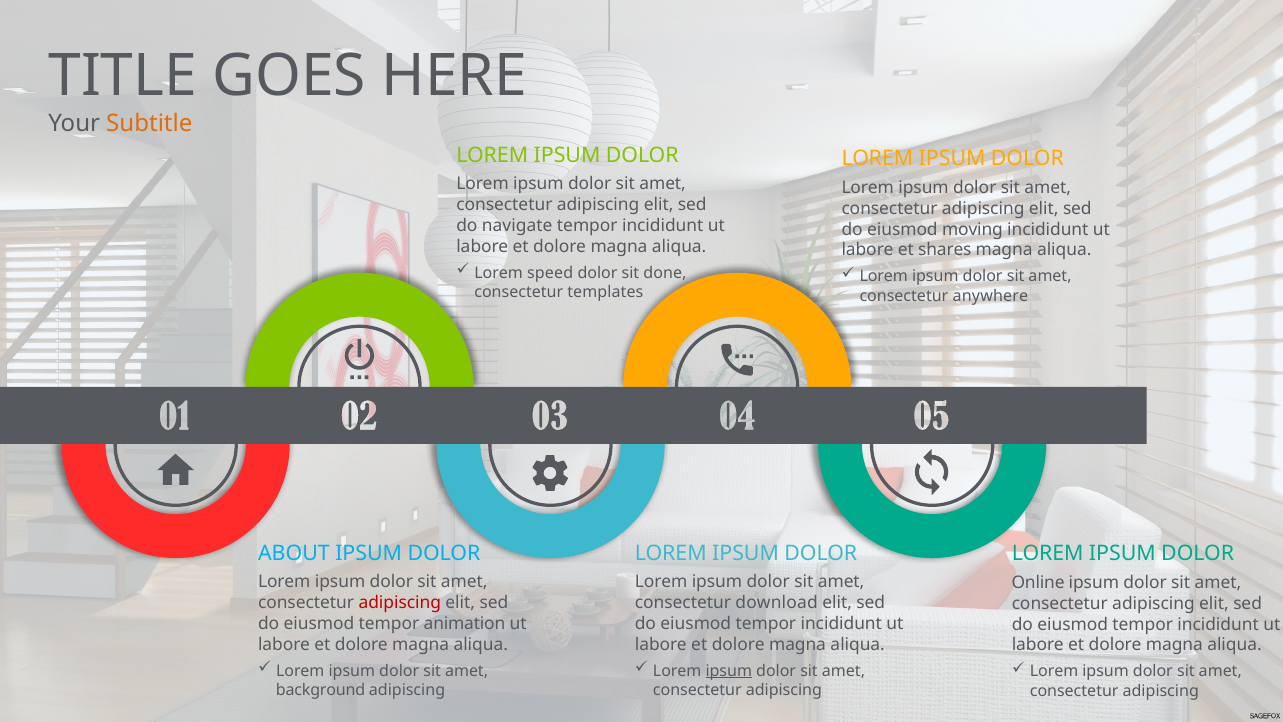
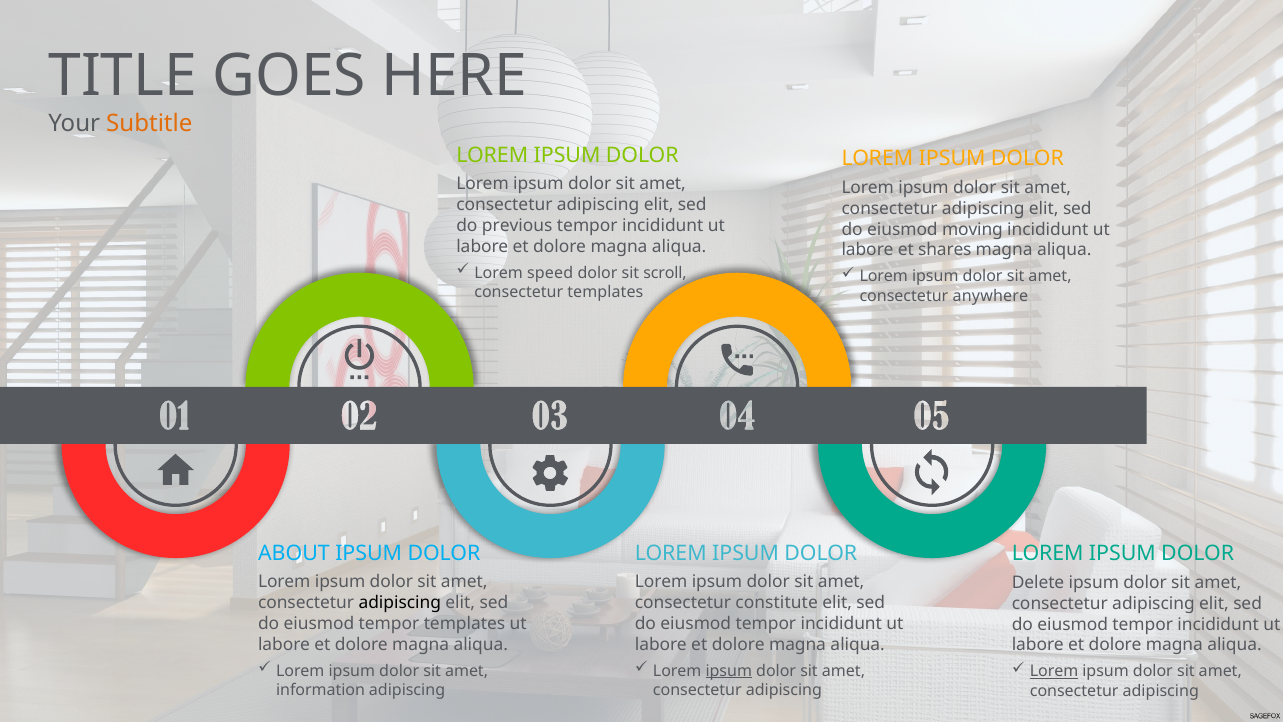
navigate: navigate -> previous (517, 226)
done: done -> scroll (665, 273)
Online: Online -> Delete (1038, 582)
adipiscing colour: red -> black (400, 603)
download: download -> constitute (777, 603)
tempor animation: animation -> templates (464, 623)
Lorem underline: none -> present (1054, 671)
background: background -> information (321, 690)
